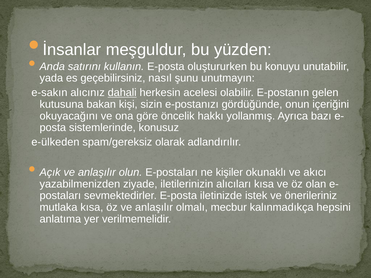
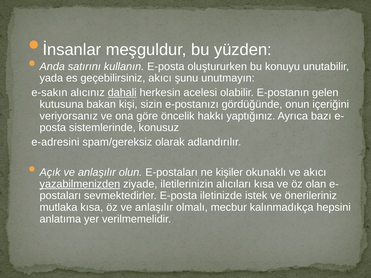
geçebilirsiniz nasıl: nasıl -> akıcı (160, 78)
okuyacağını: okuyacağını -> veriyorsanız (69, 116)
yollanmış: yollanmış -> yaptığınız (251, 116)
e-ülkeden: e-ülkeden -> e-adresini (55, 142)
yazabilmenizden underline: none -> present (80, 184)
